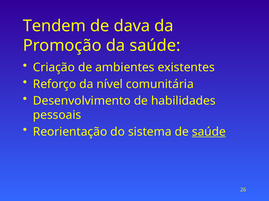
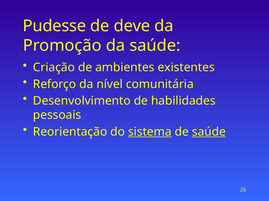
Tendem: Tendem -> Pudesse (54, 26)
dava: dava -> deve (132, 26)
sistema underline: none -> present (150, 132)
